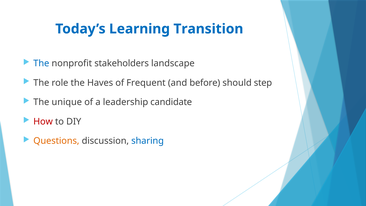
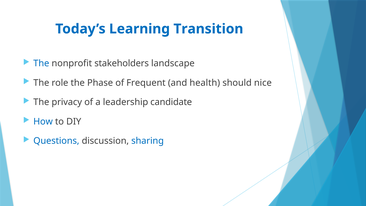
Haves: Haves -> Phase (100, 83)
before: before -> health (205, 83)
step: step -> nice (263, 83)
unique: unique -> privacy (67, 102)
How colour: red -> blue (43, 121)
Questions colour: orange -> blue (56, 141)
